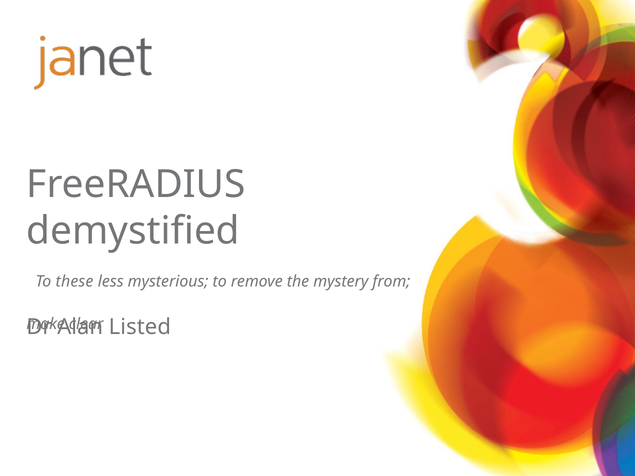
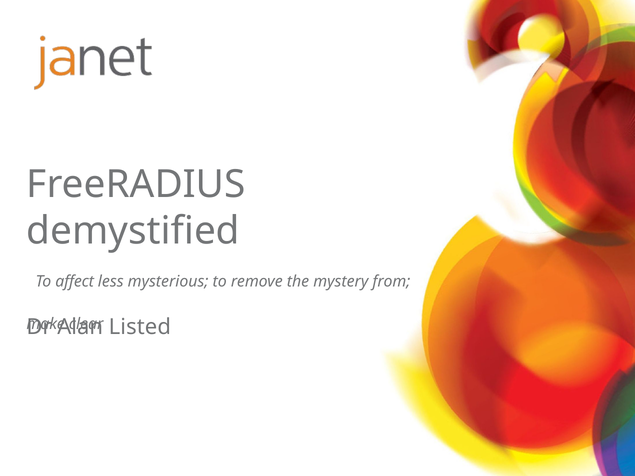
these: these -> affect (75, 282)
